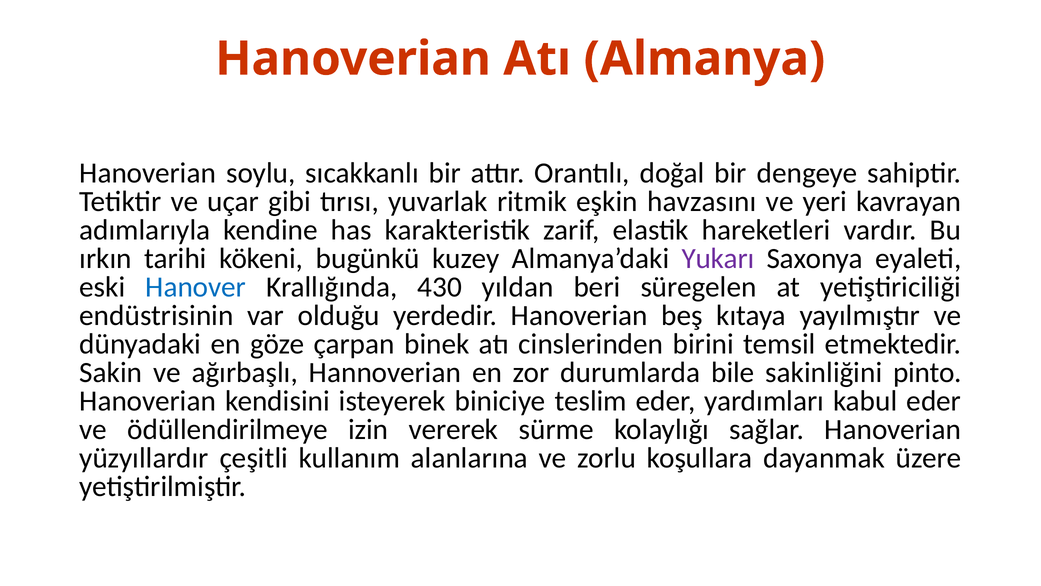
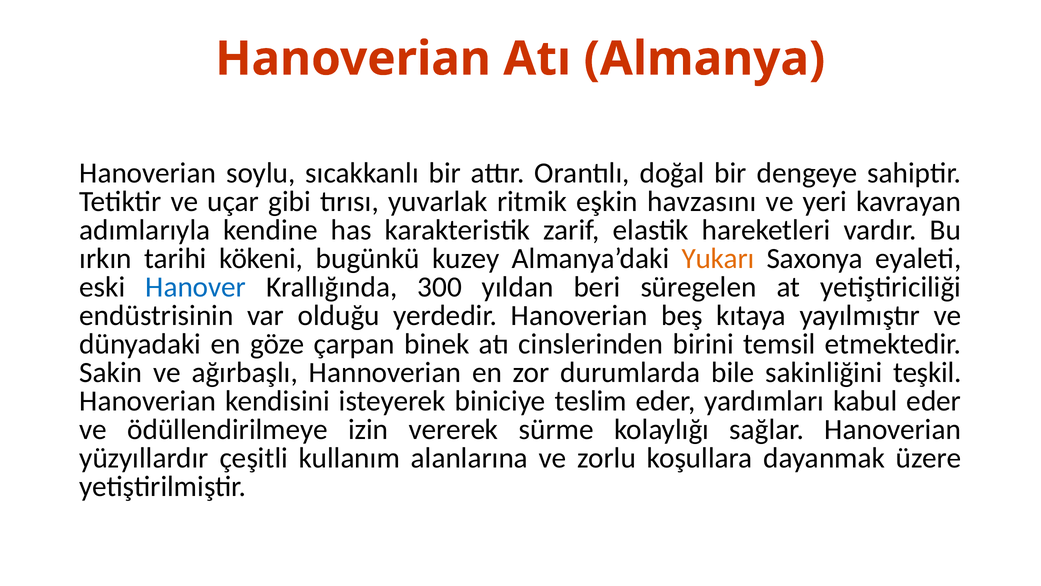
Yukarı colour: purple -> orange (718, 258)
430: 430 -> 300 (440, 287)
pinto: pinto -> teşkil (927, 372)
